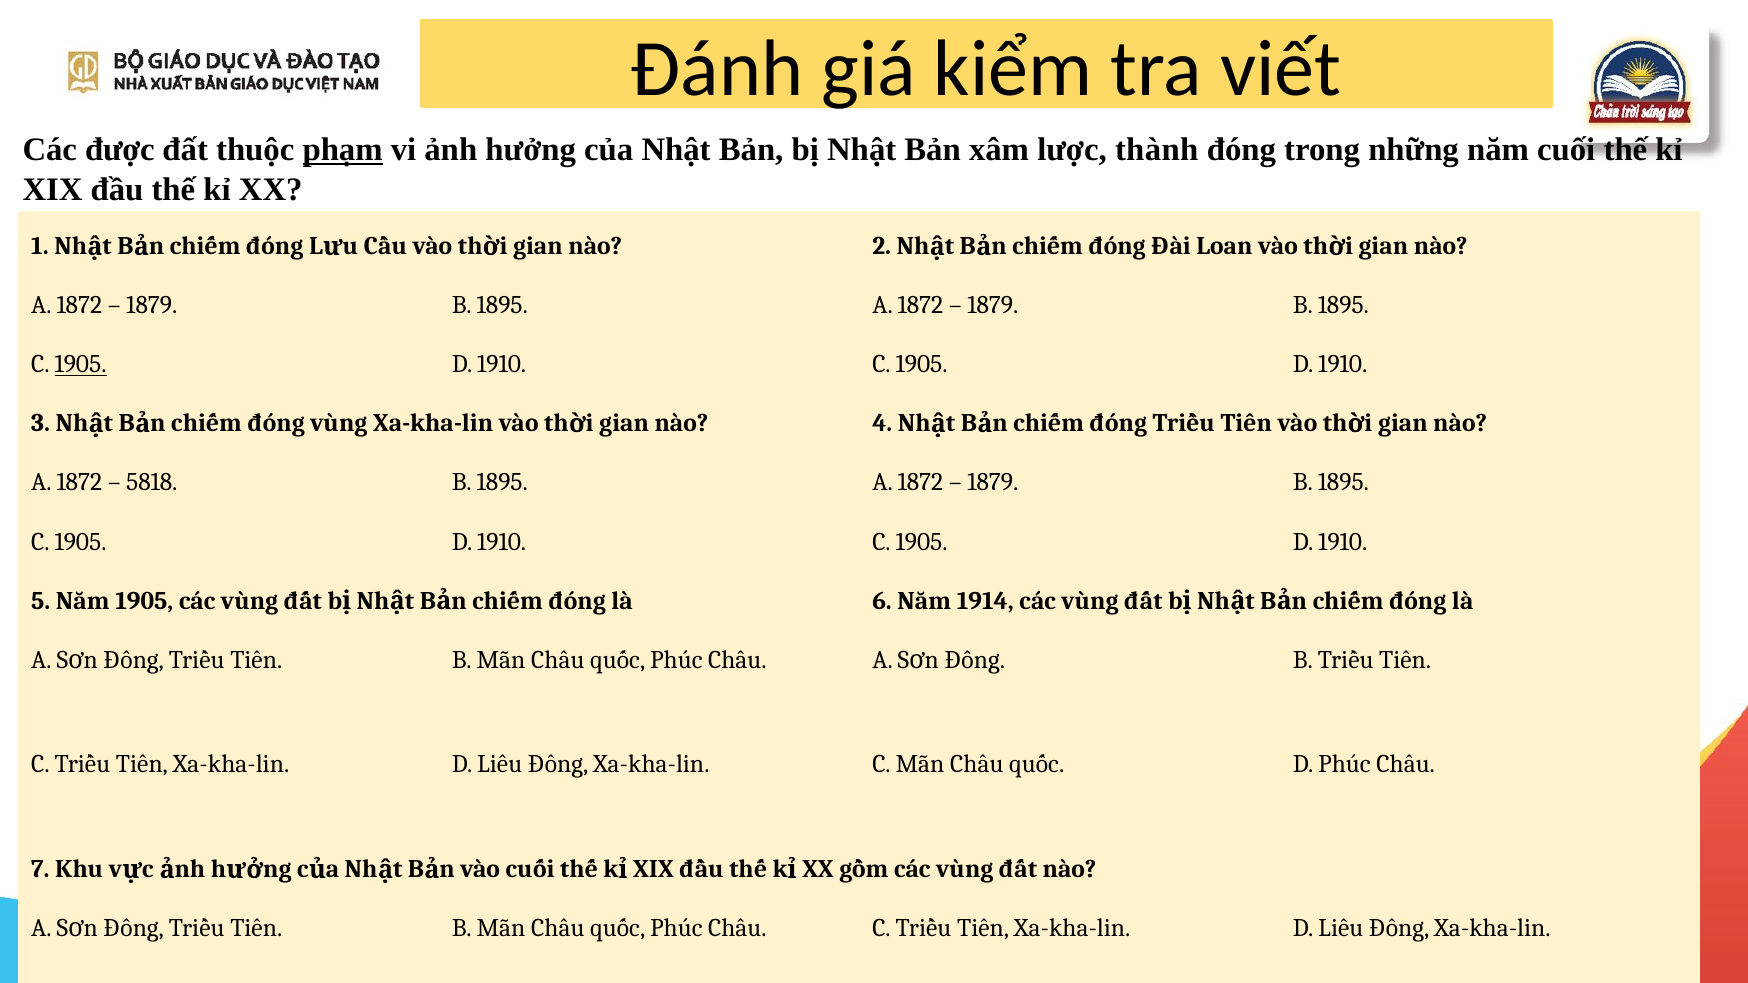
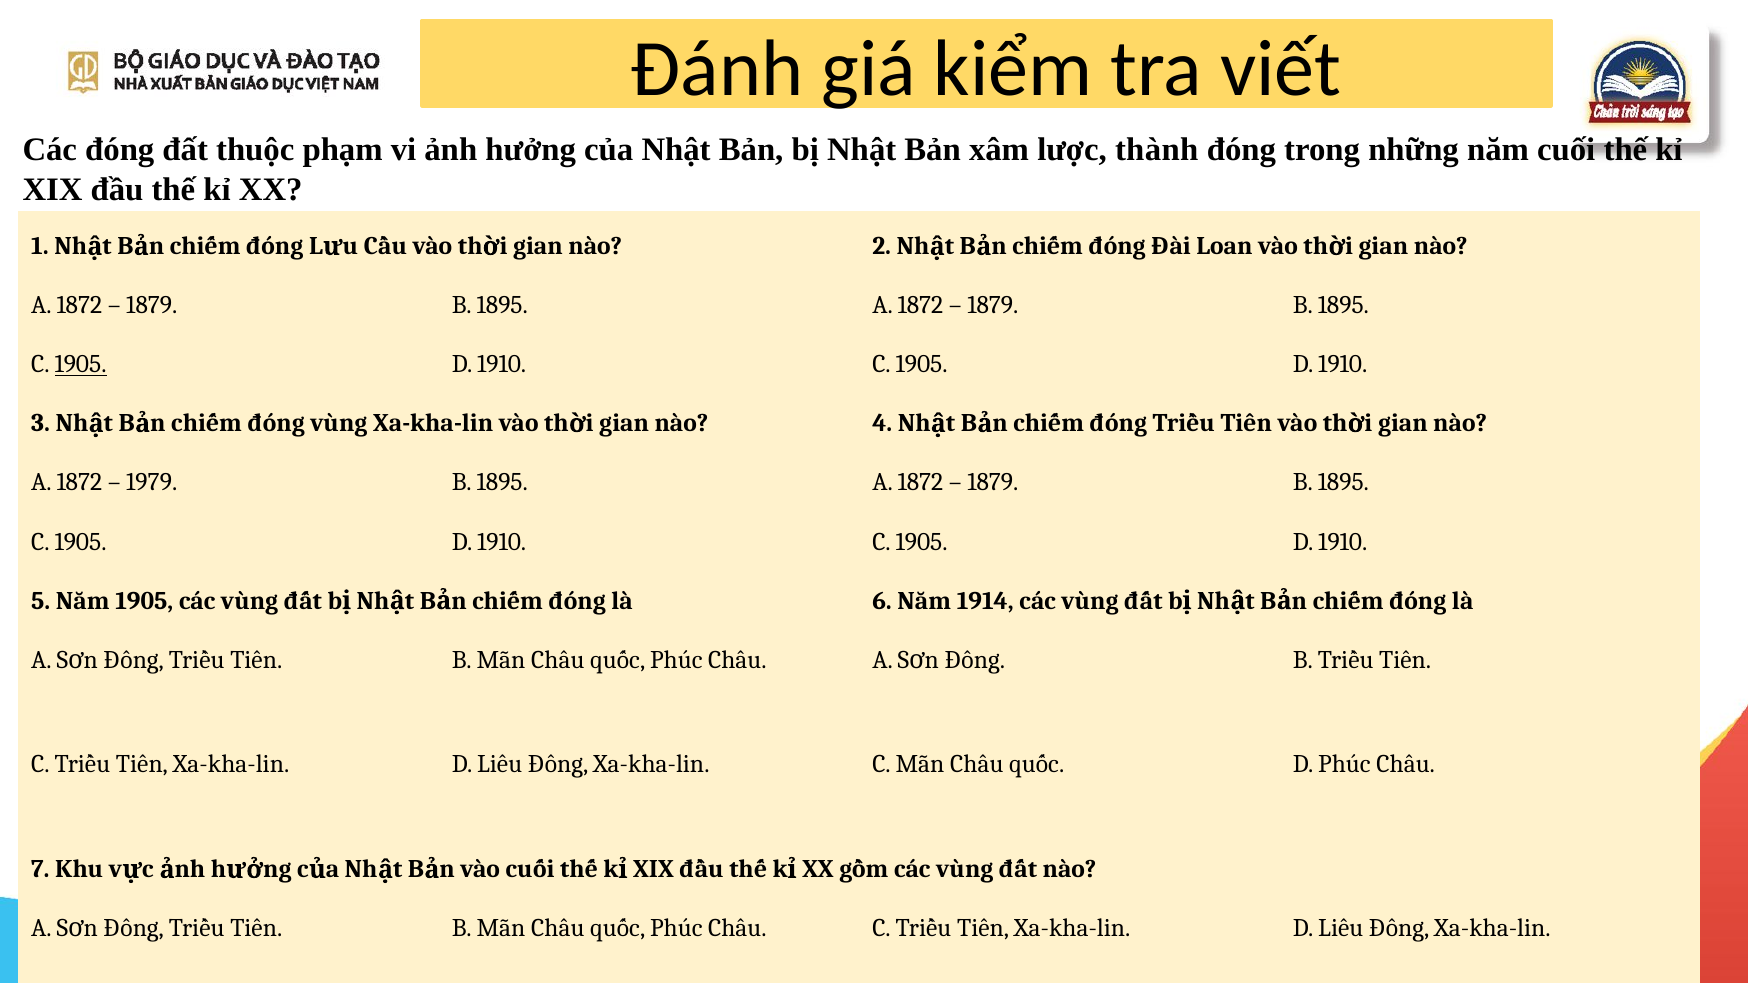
Các được: được -> đóng (120, 150)
phạm underline: present -> none (343, 150)
5818: 5818 -> 1979 (152, 483)
